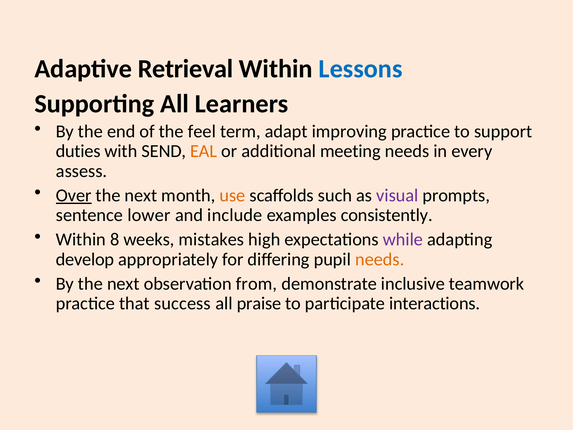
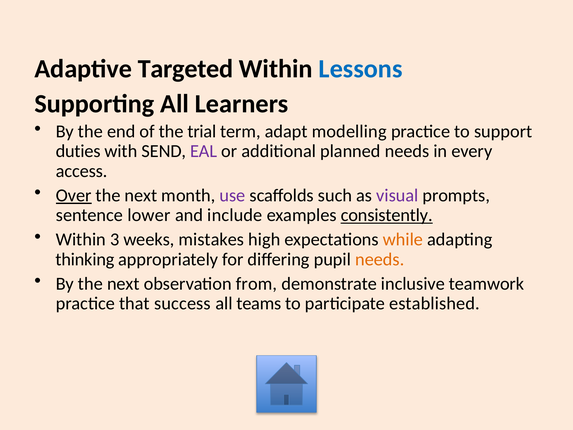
Retrieval: Retrieval -> Targeted (186, 69)
feel: feel -> trial (202, 131)
improving: improving -> modelling (349, 131)
EAL colour: orange -> purple (204, 151)
meeting: meeting -> planned (350, 151)
assess: assess -> access (82, 171)
use colour: orange -> purple (232, 195)
consistently underline: none -> present (387, 215)
8: 8 -> 3 (115, 239)
while colour: purple -> orange (403, 239)
develop: develop -> thinking (85, 259)
praise: praise -> teams (259, 303)
interactions: interactions -> established (434, 303)
